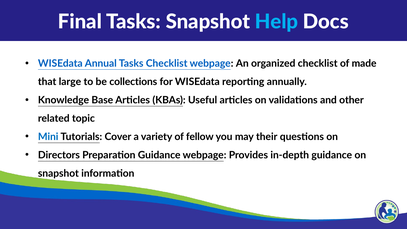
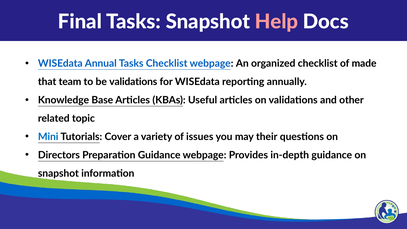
Help colour: light blue -> pink (276, 22)
large: large -> team (70, 82)
be collections: collections -> validations (133, 82)
fellow: fellow -> issues (200, 137)
